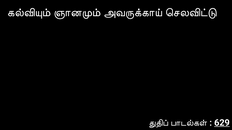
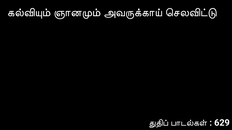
629 underline: present -> none (222, 123)
